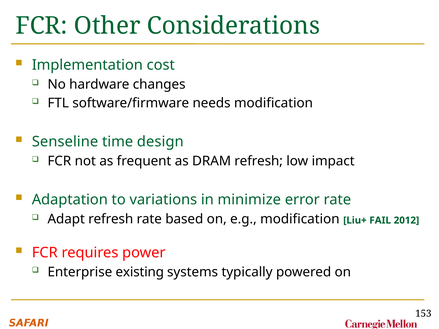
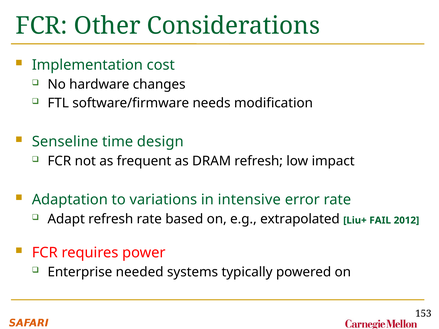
minimize: minimize -> intensive (249, 200)
e.g modification: modification -> extrapolated (300, 219)
existing: existing -> needed (140, 272)
